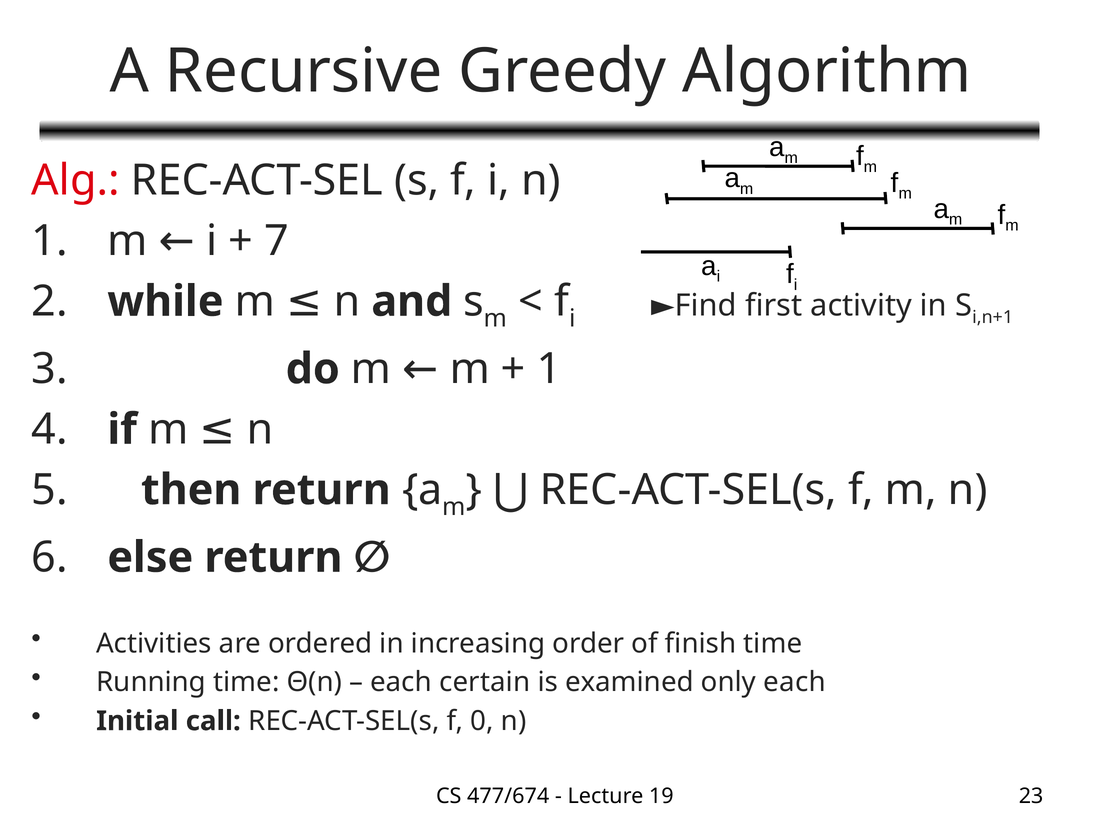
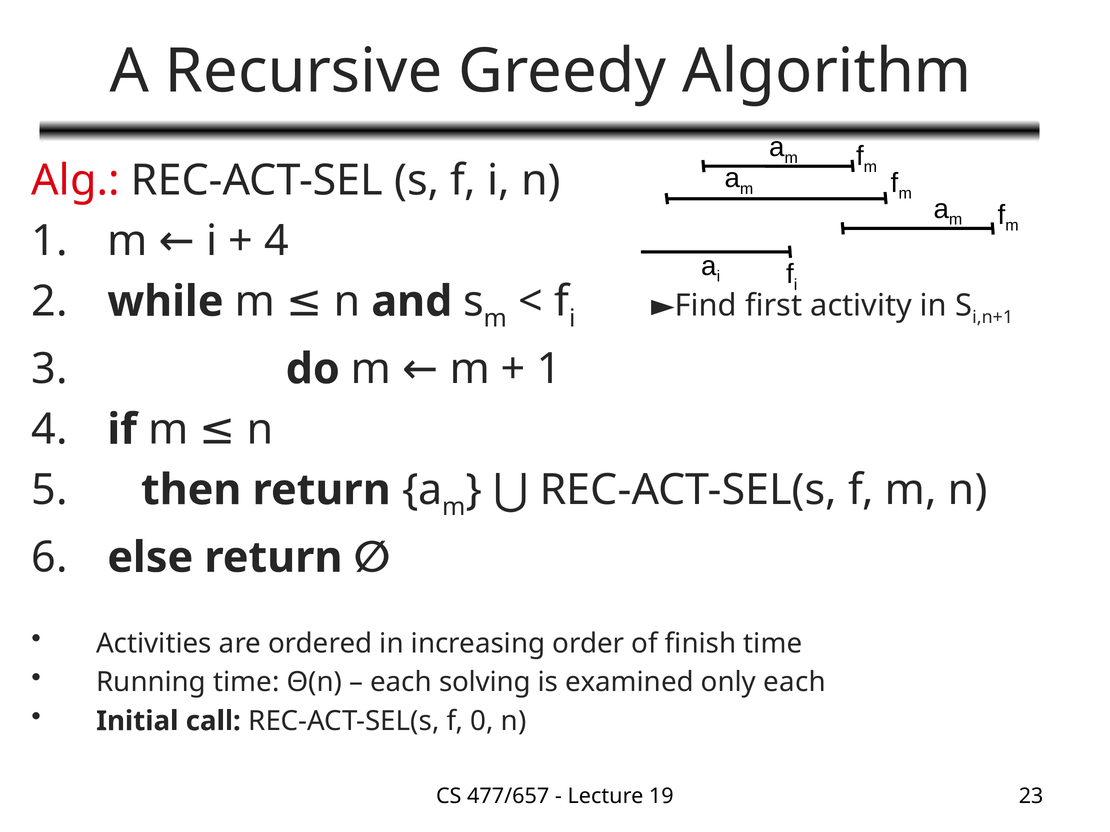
7: 7 -> 4 (276, 241)
certain: certain -> solving (485, 683)
477/674: 477/674 -> 477/657 (508, 797)
